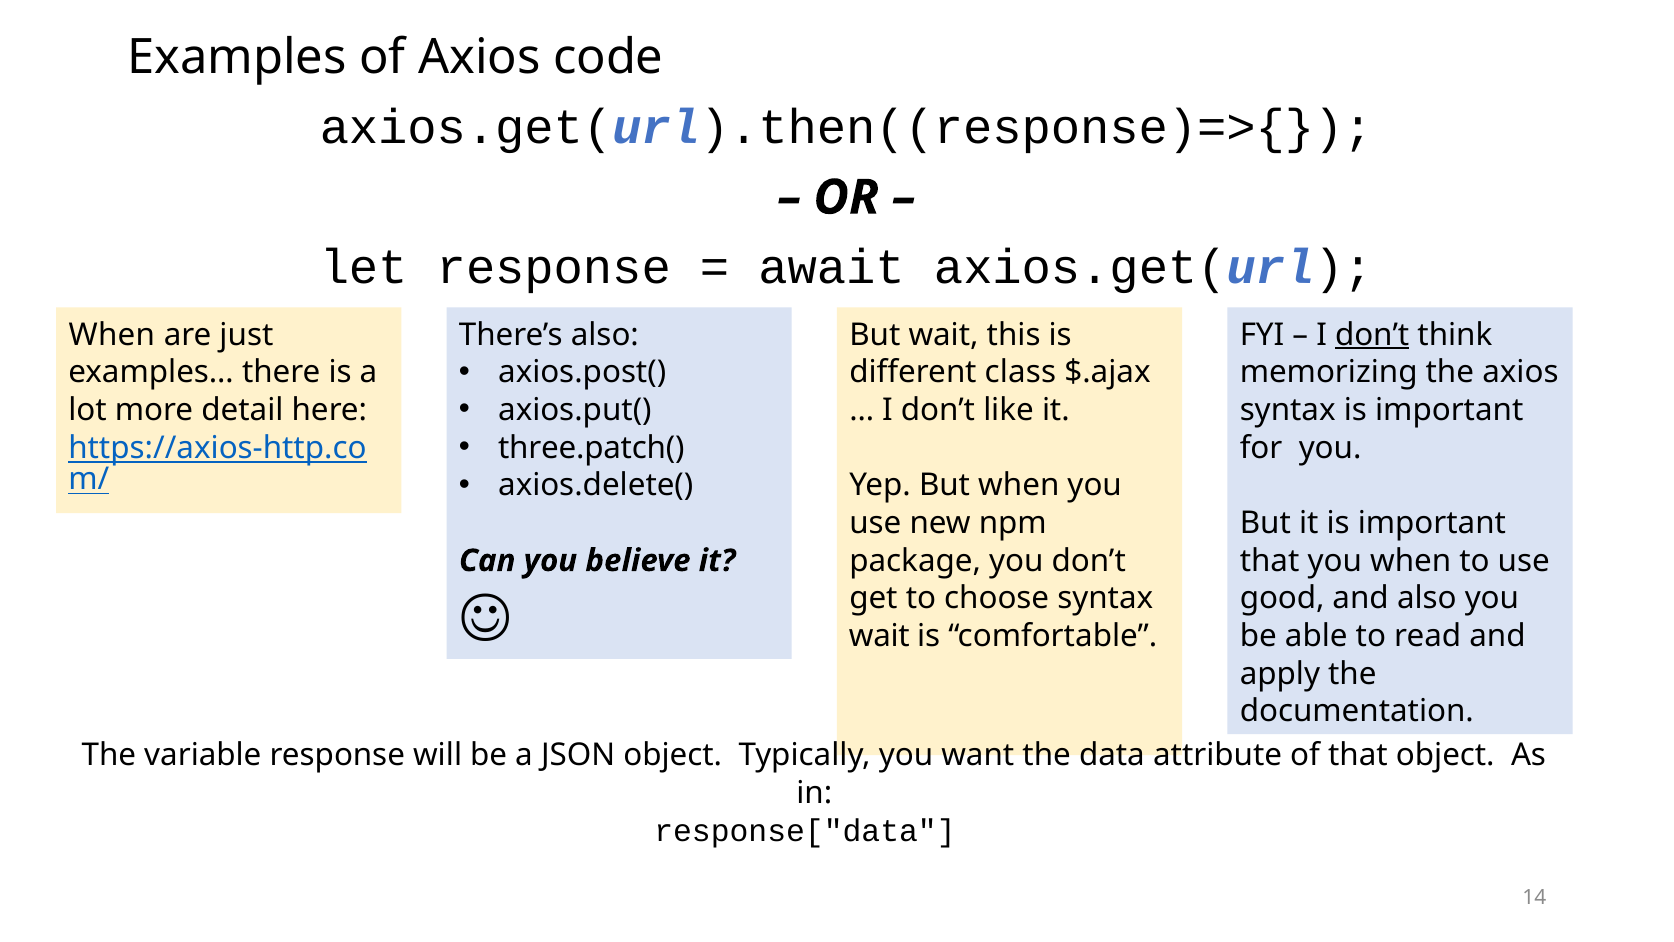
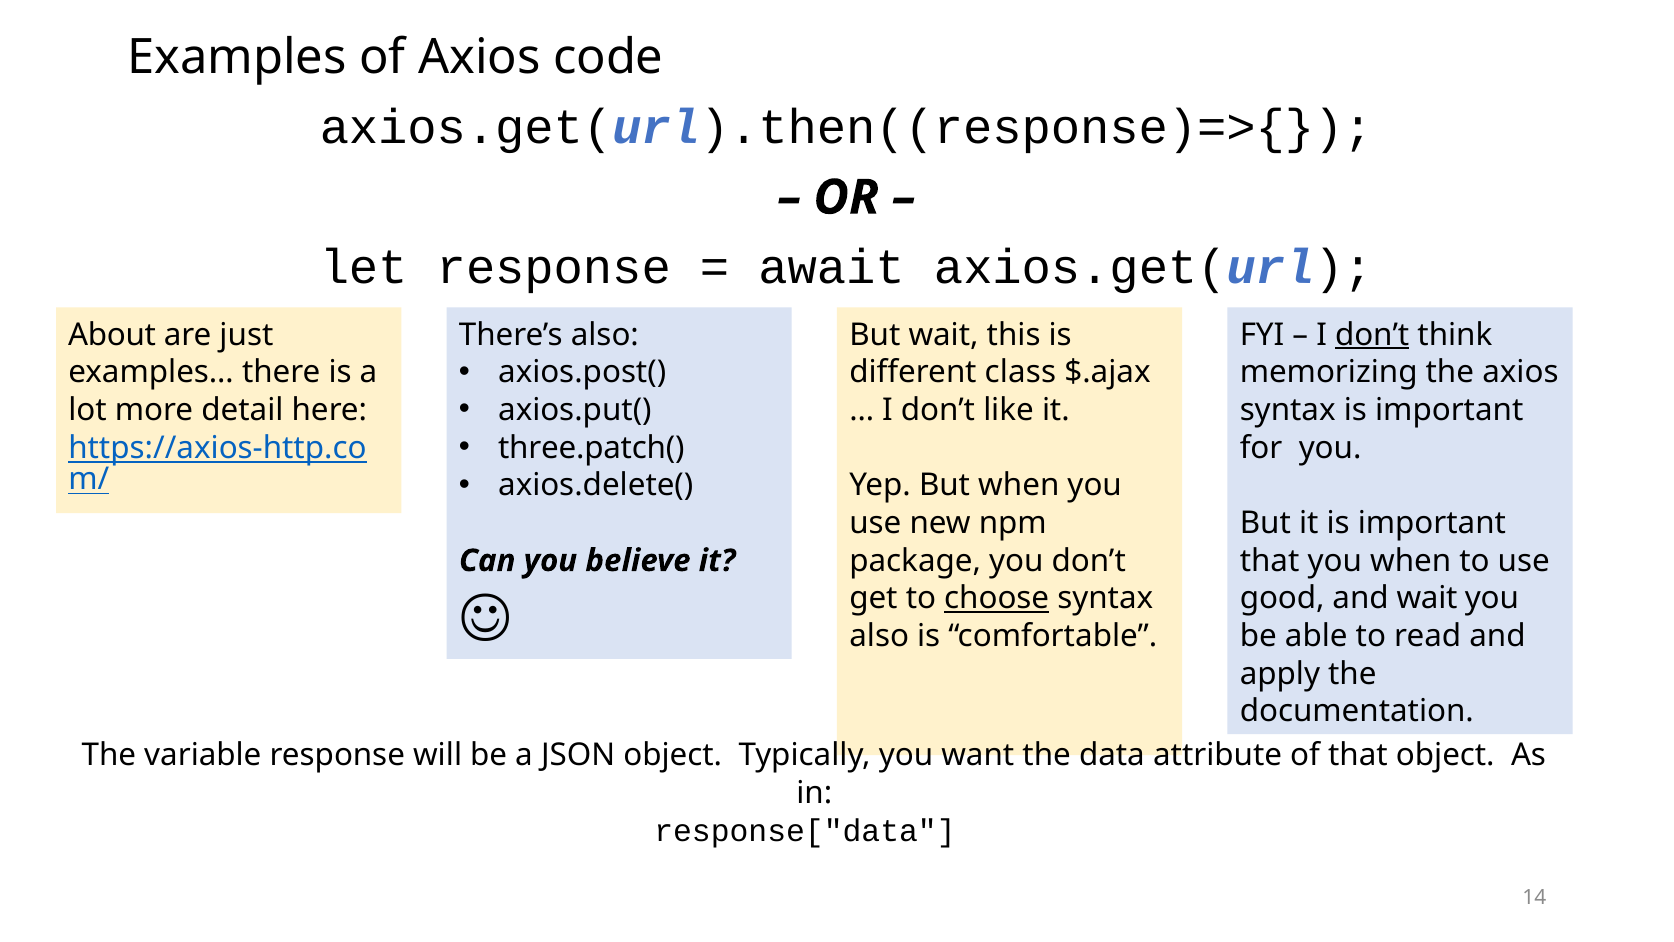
When: When -> About (112, 335)
choose underline: none -> present (997, 598)
and also: also -> wait (1427, 598)
wait: wait -> also (879, 636)
